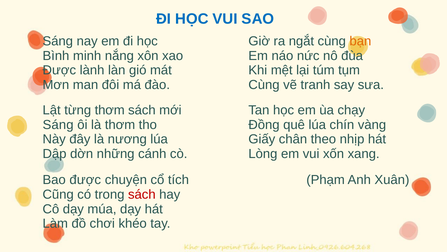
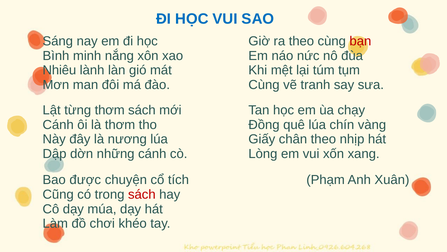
ra ngắt: ngắt -> theo (301, 41)
bạn colour: orange -> red (360, 41)
Được: Được -> Nhiêu (59, 70)
Sáng: Sáng -> Cánh (58, 125)
